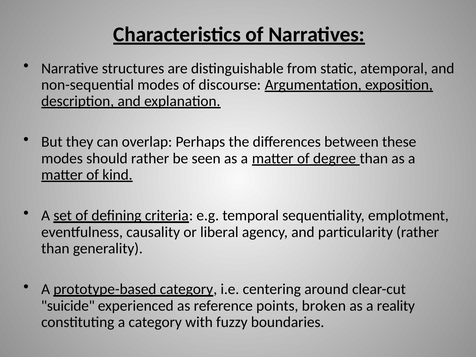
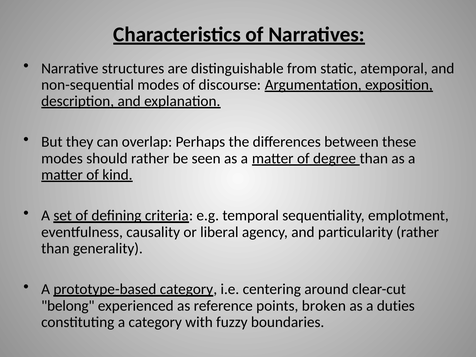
suicide: suicide -> belong (68, 306)
reality: reality -> duties (396, 306)
